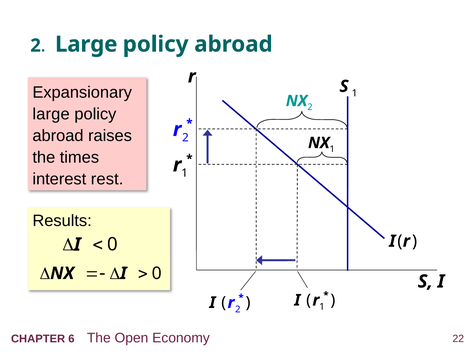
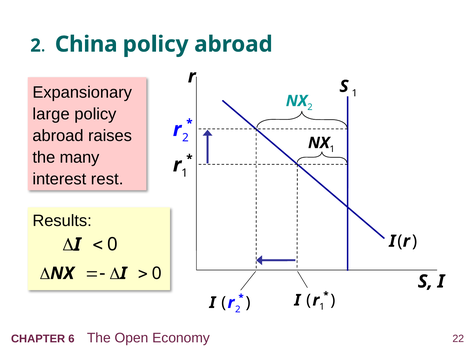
Large: Large -> China (86, 44)
times: times -> many (79, 158)
